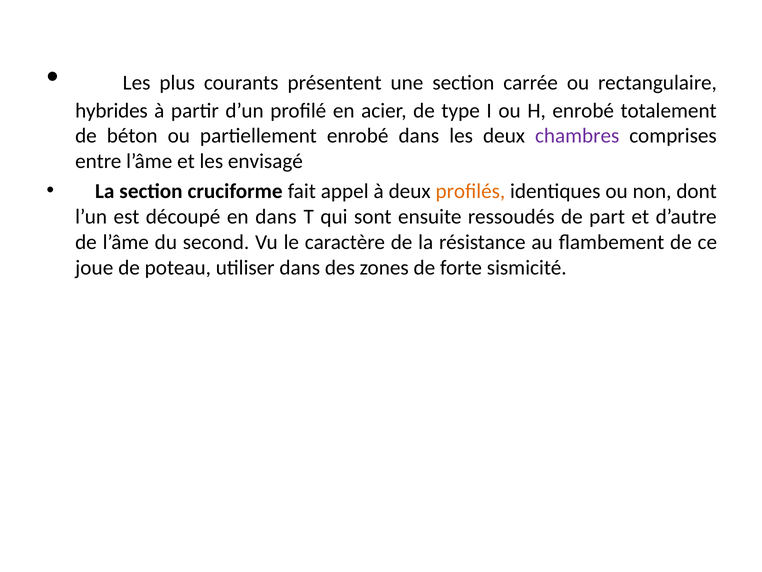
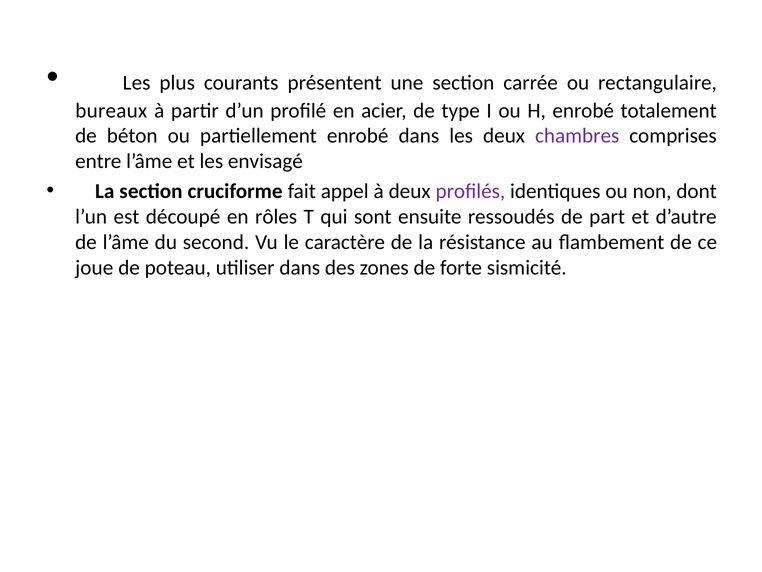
hybrides: hybrides -> bureaux (111, 110)
proﬁlés colour: orange -> purple (470, 191)
en dans: dans -> rôles (276, 216)
